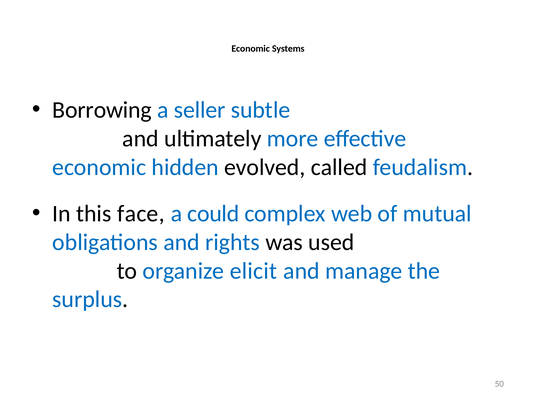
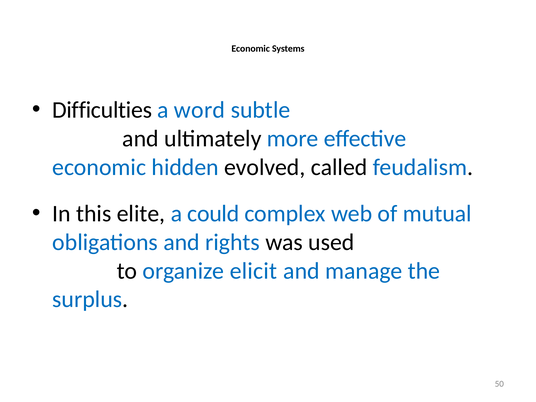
Borrowing: Borrowing -> Difficulties (102, 110)
seller: seller -> word (200, 110)
face: face -> elite (141, 214)
